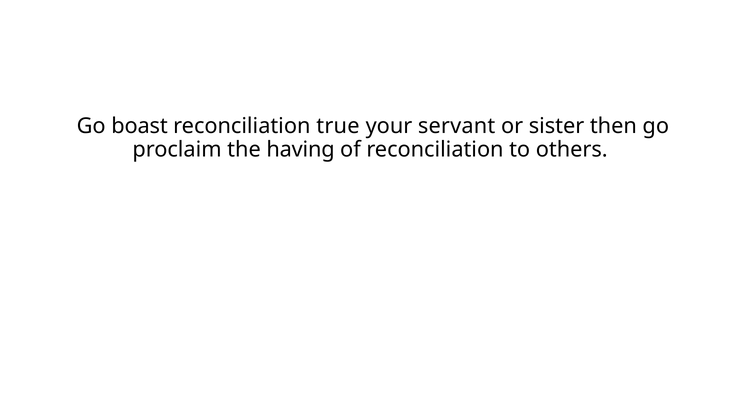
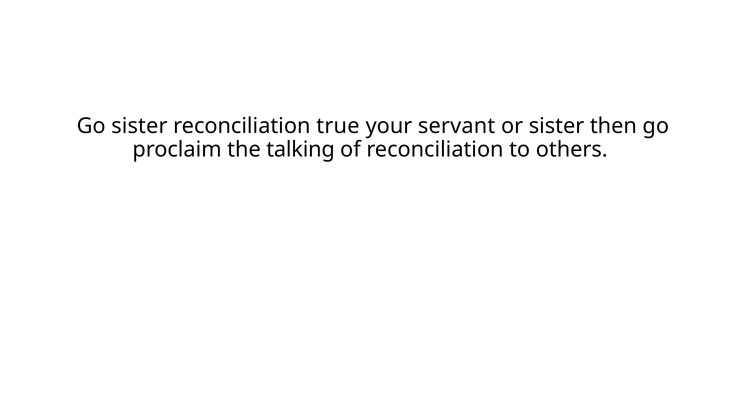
Go boast: boast -> sister (139, 126)
having: having -> talking (301, 150)
